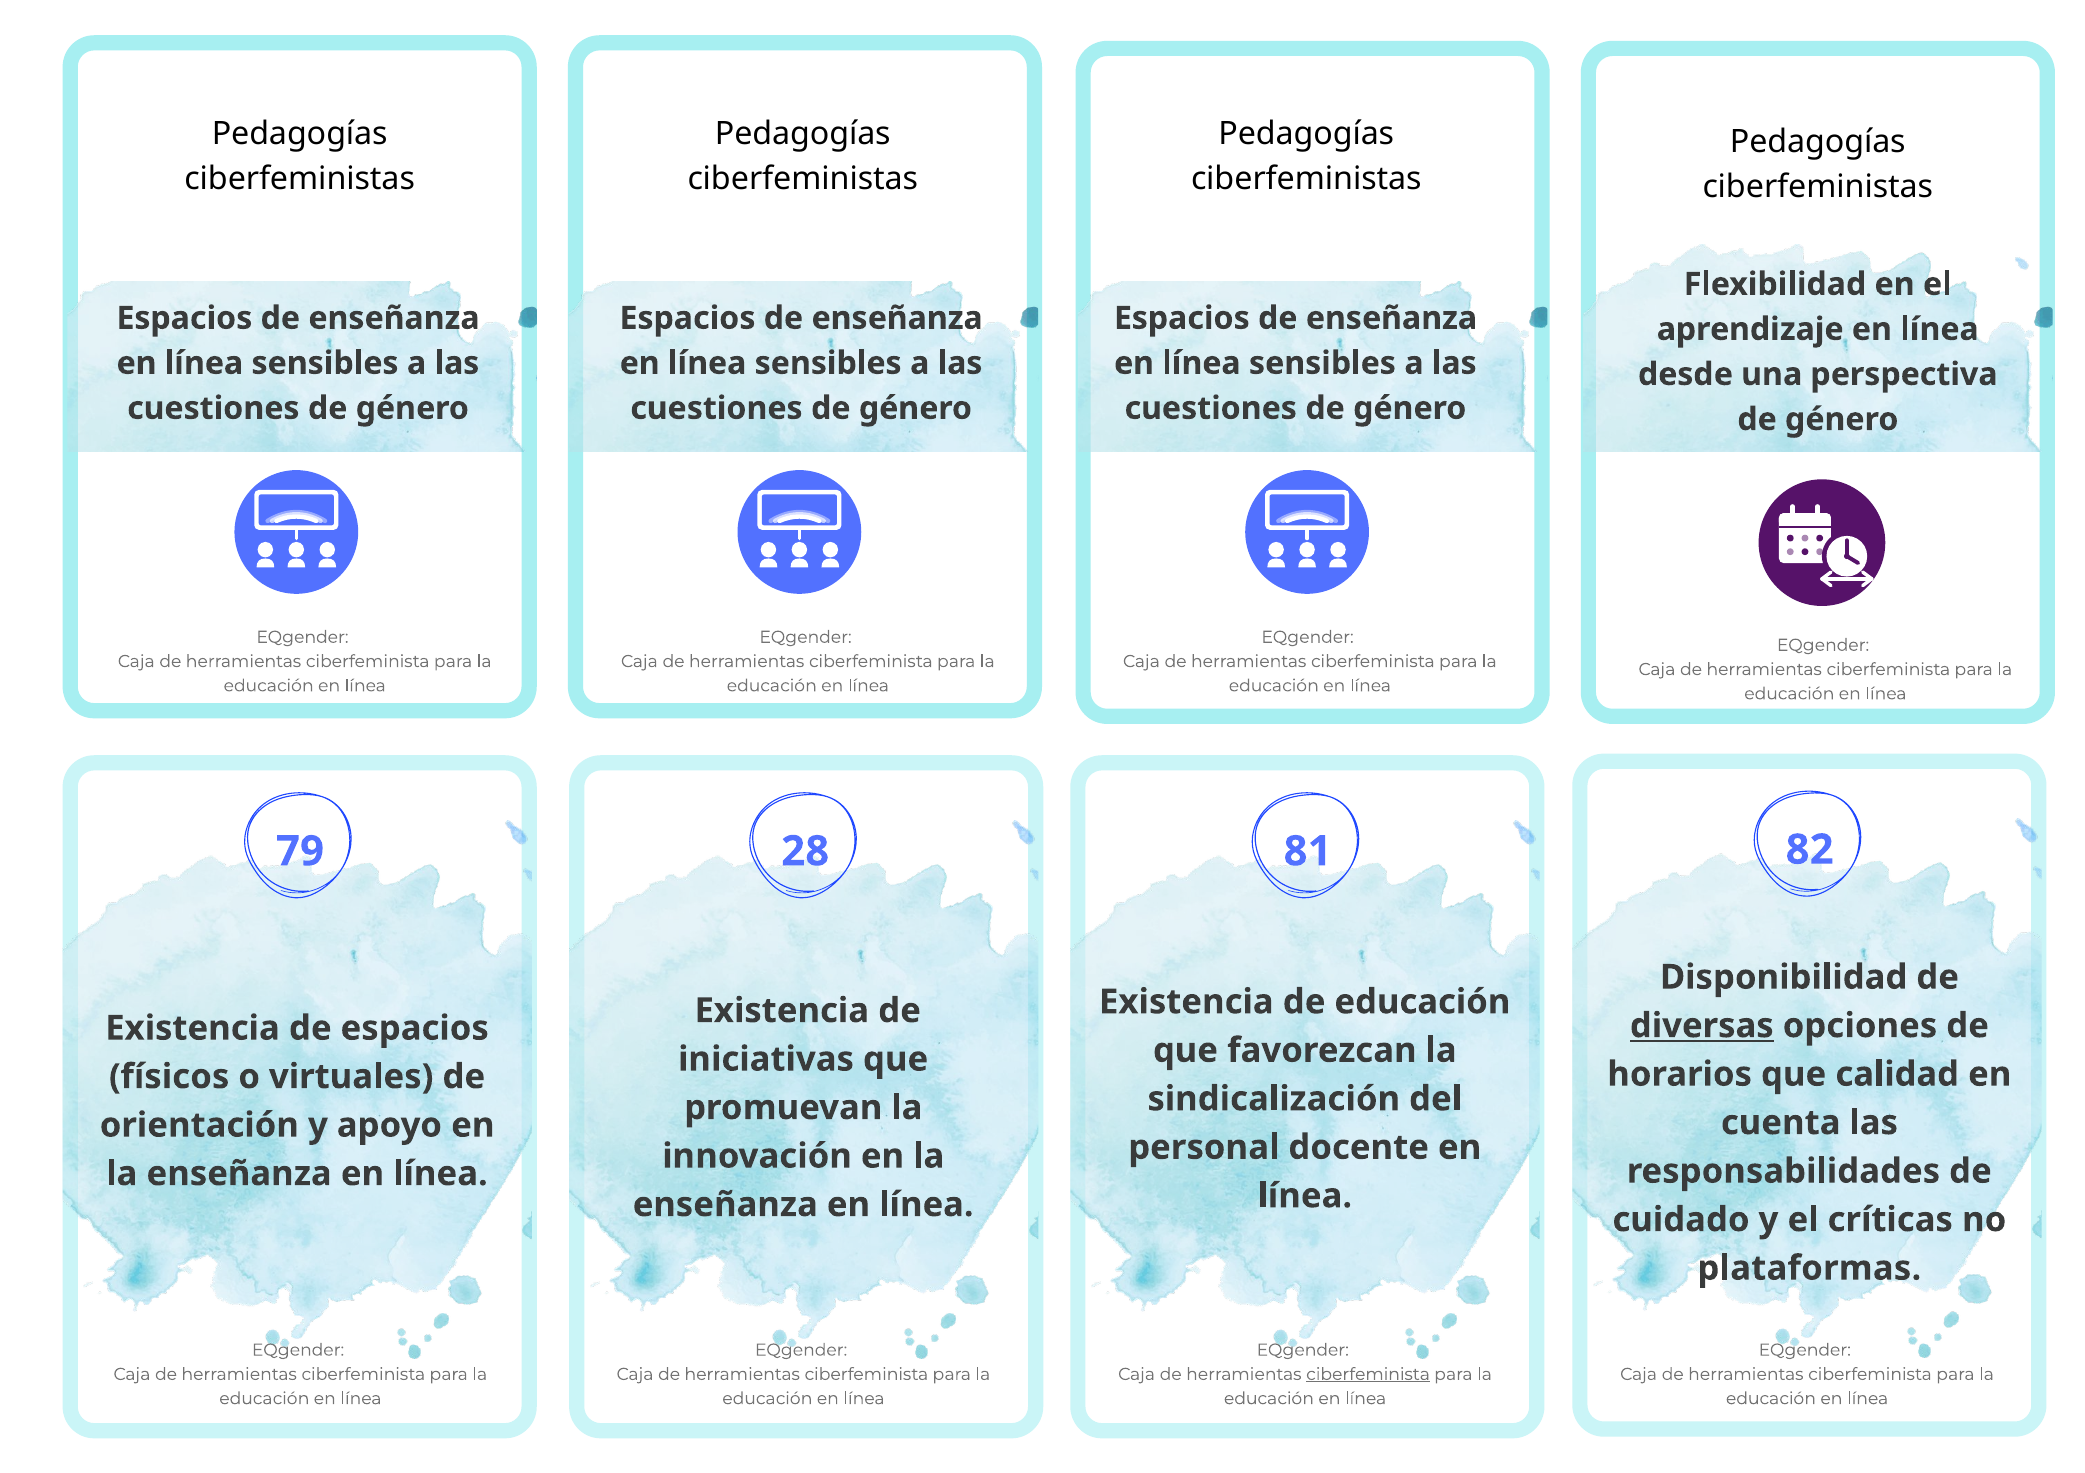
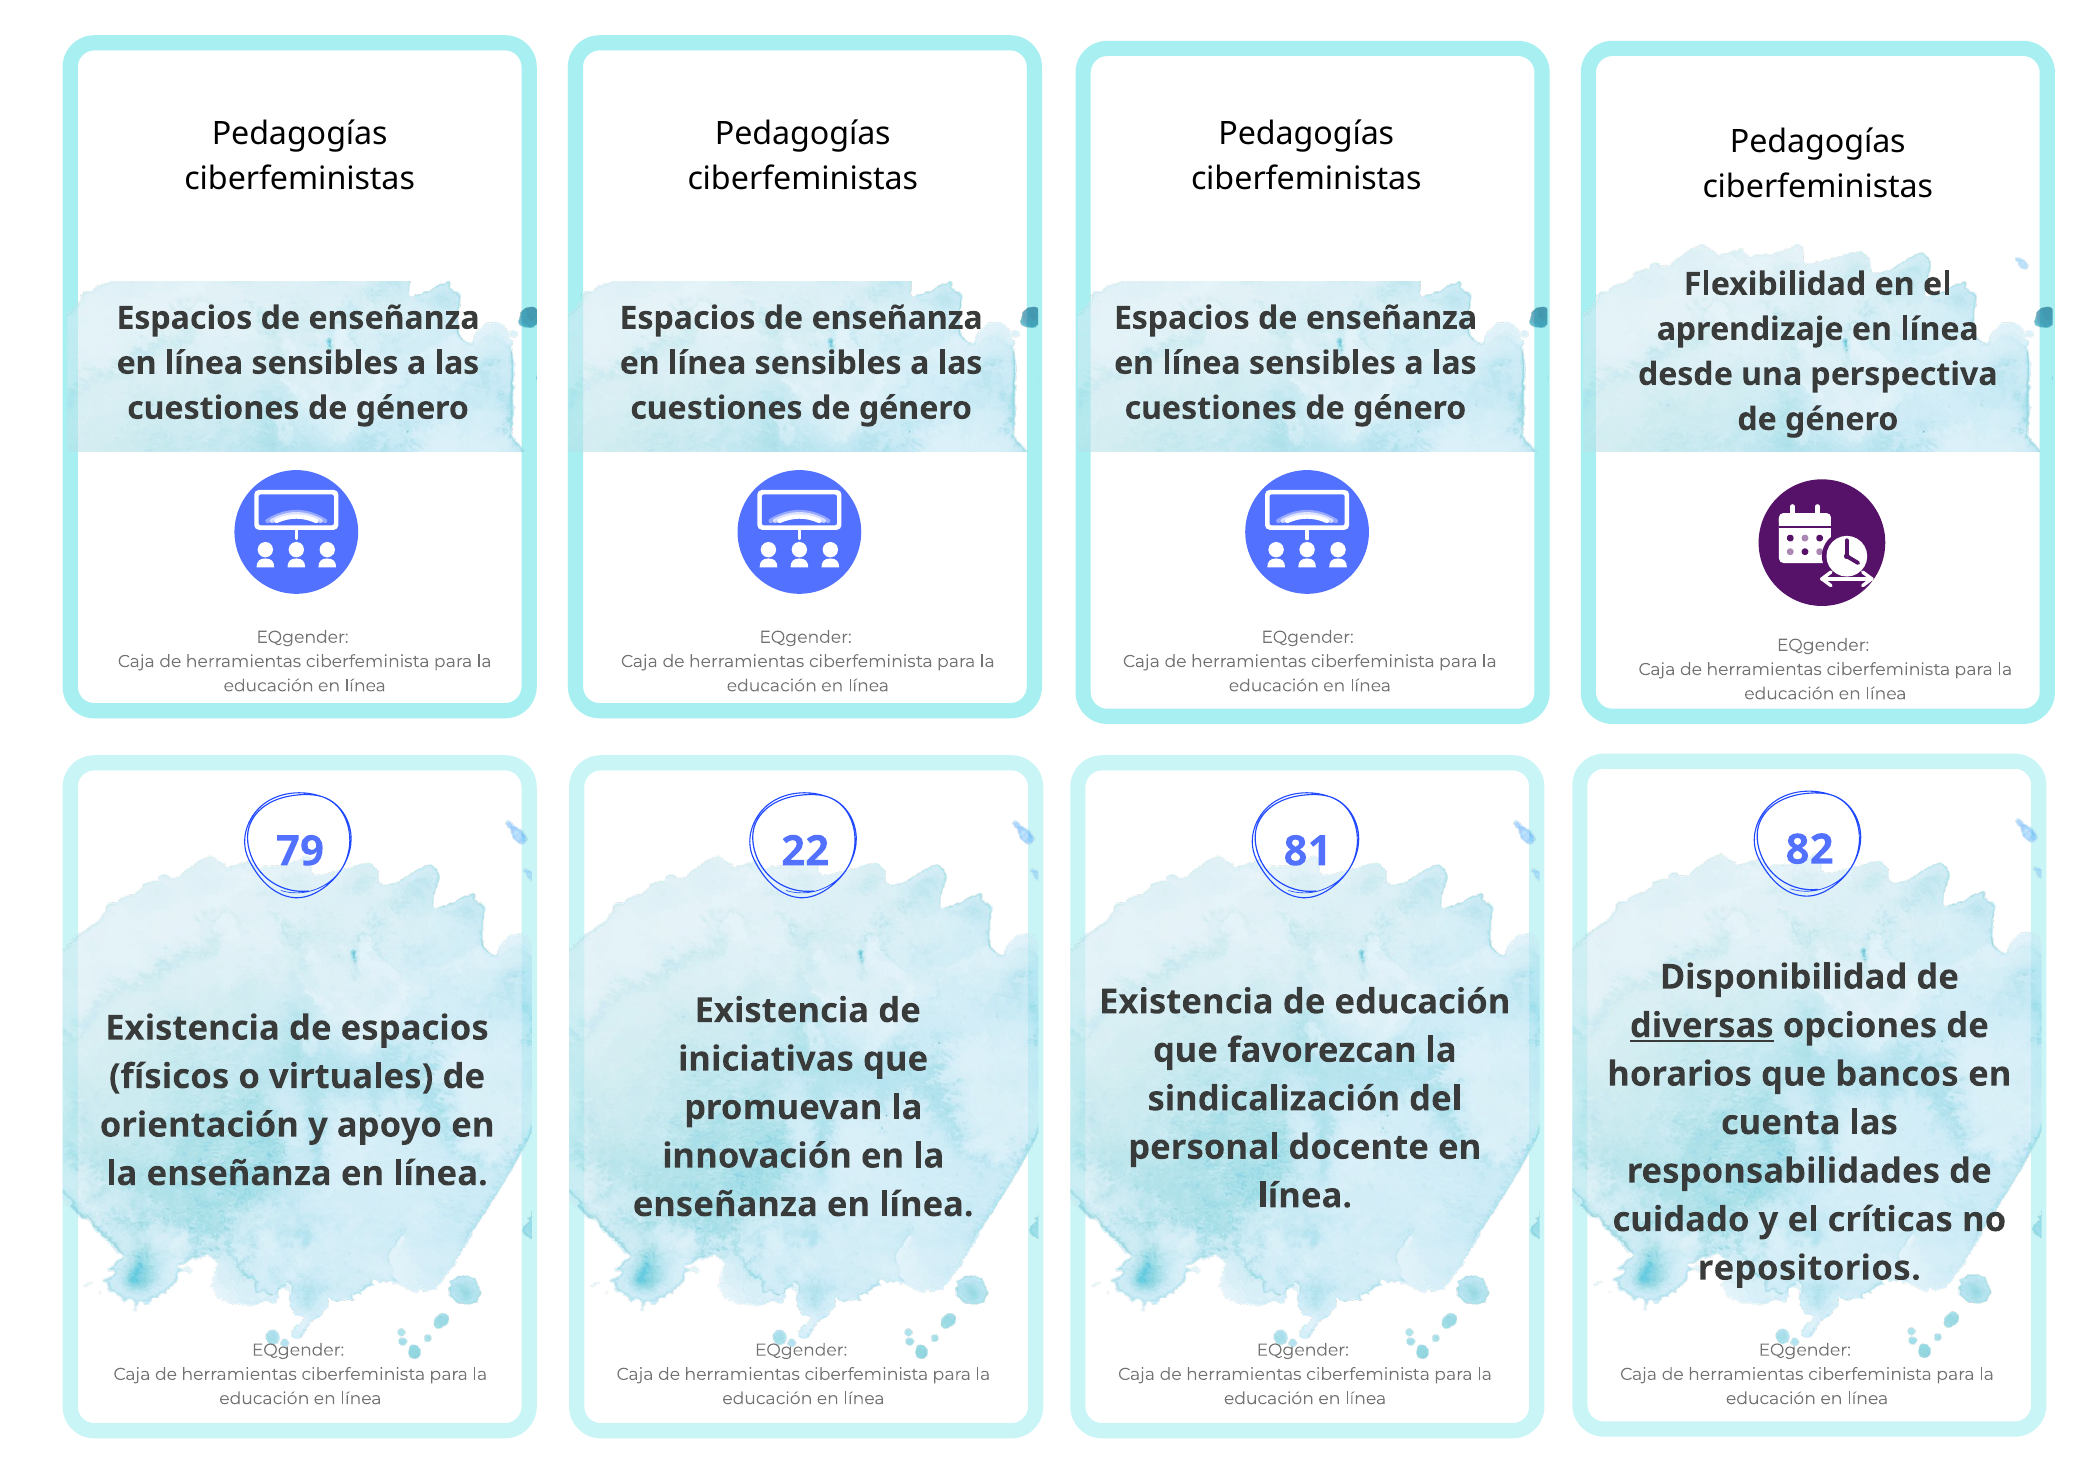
28: 28 -> 22 (805, 852)
calidad: calidad -> bancos (1897, 1075)
plataformas: plataformas -> repositorios (1809, 1269)
ciberfeminista underline: present -> none (1368, 1375)
